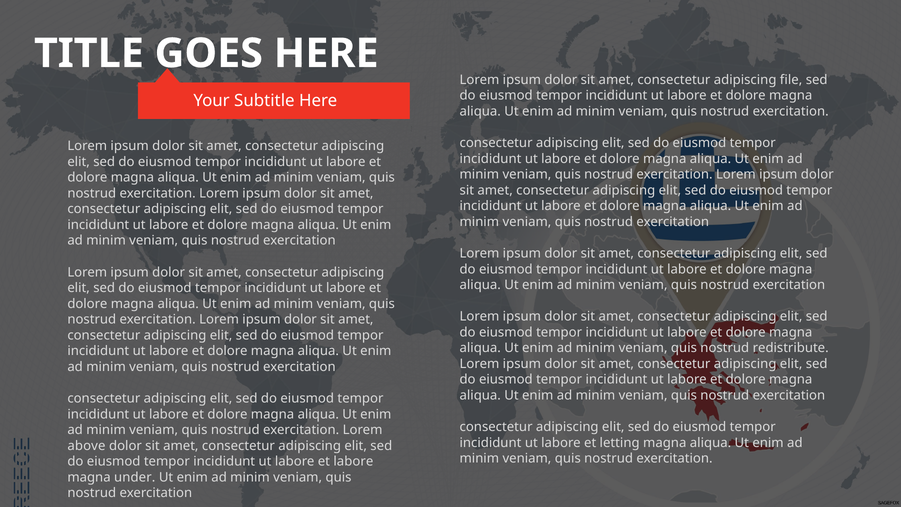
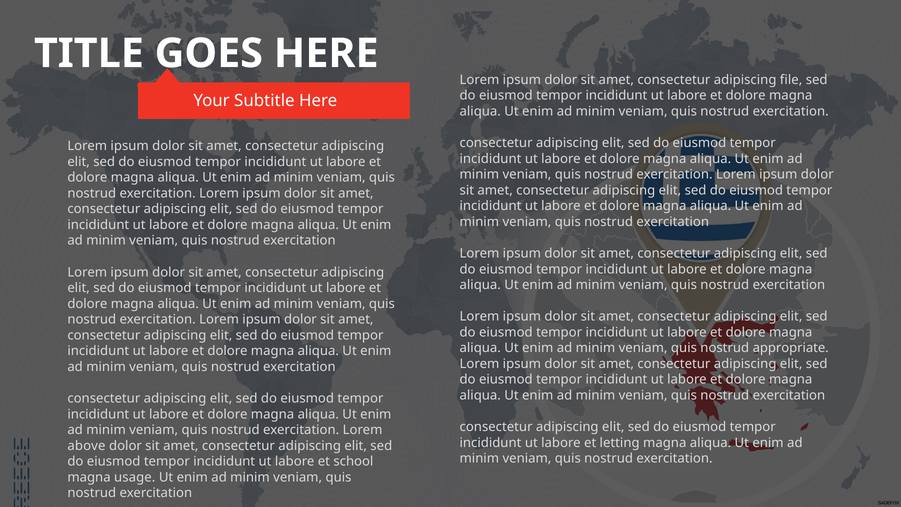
redistribute: redistribute -> appropriate (791, 348)
et labore: labore -> school (353, 461)
under: under -> usage (135, 477)
